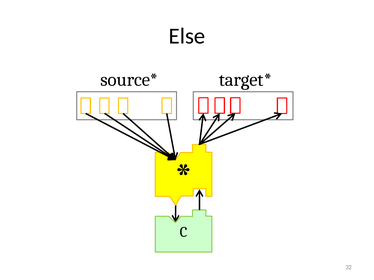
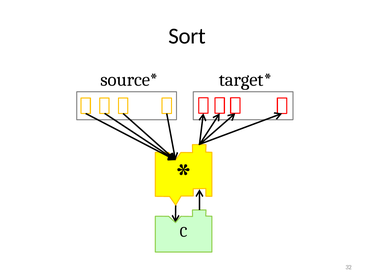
Else: Else -> Sort (187, 36)
